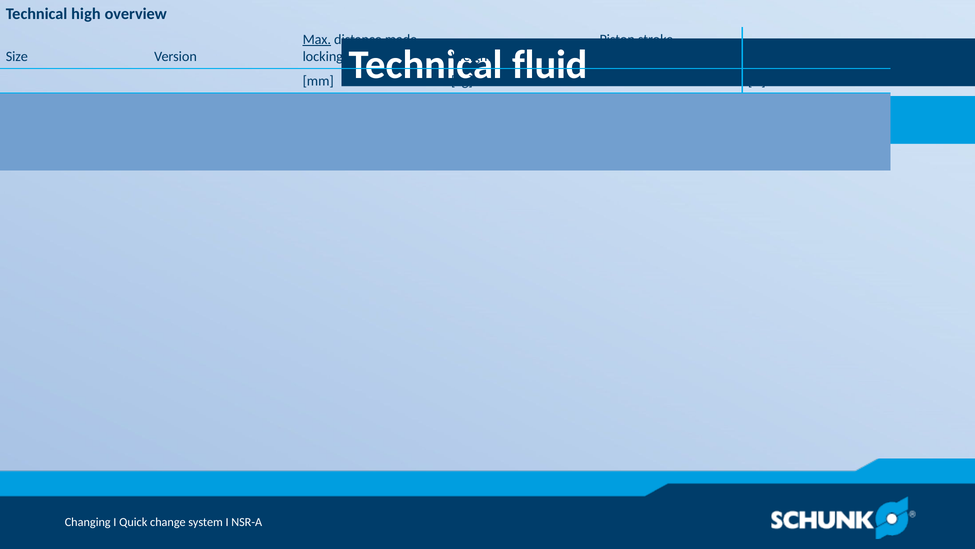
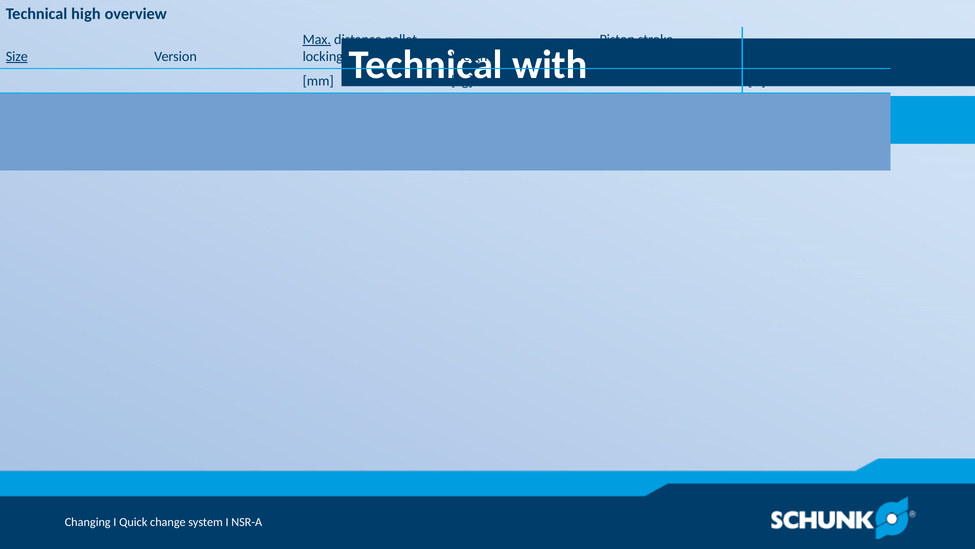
made: made -> pallet (401, 39)
fluid: fluid -> with (550, 65)
Size underline: none -> present (17, 56)
